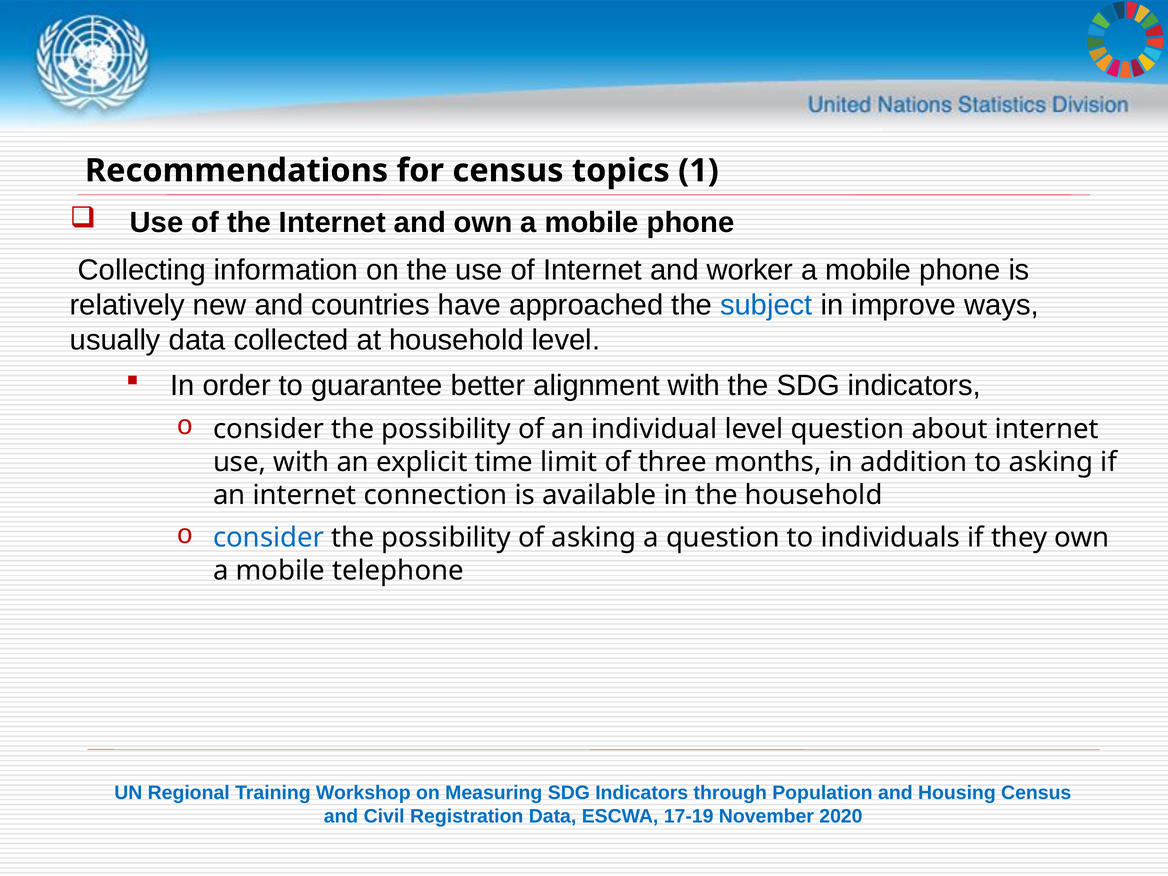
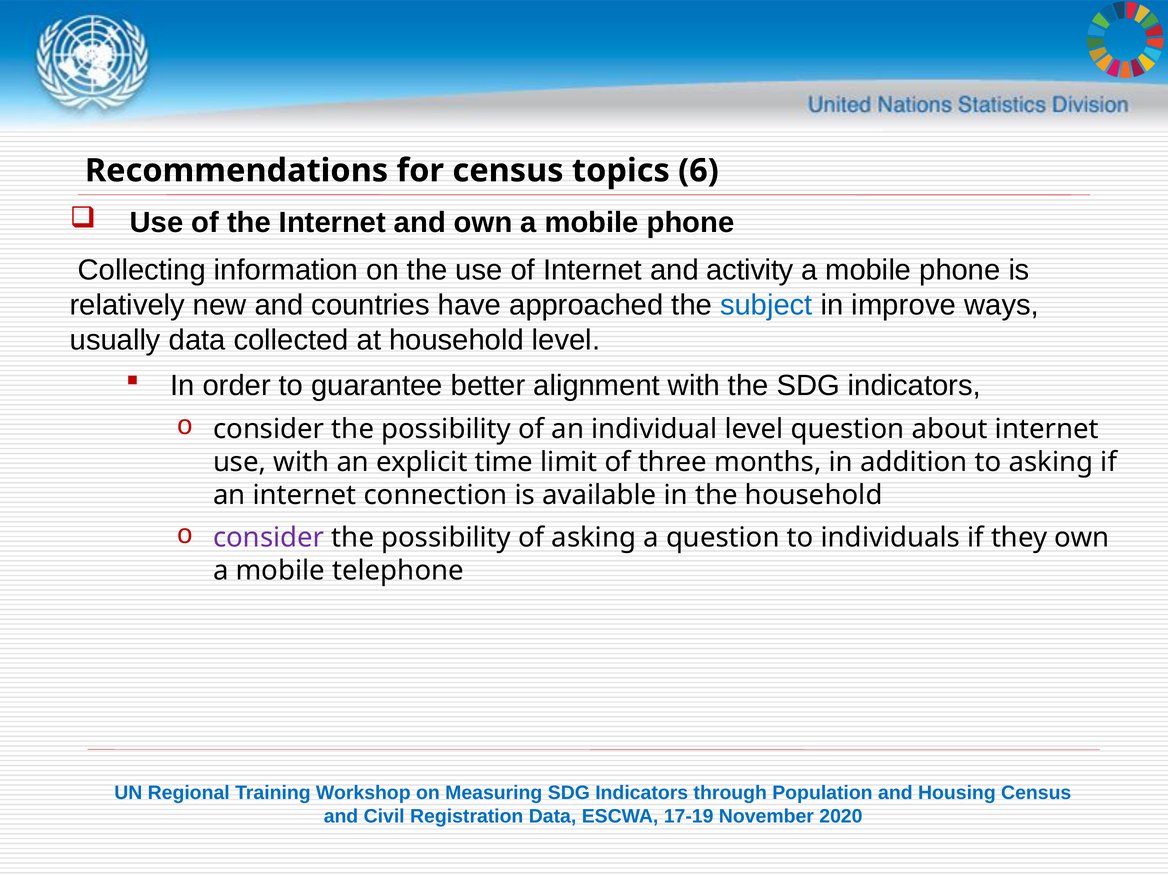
1: 1 -> 6 (698, 171)
worker: worker -> activity (750, 270)
consider colour: blue -> purple (269, 538)
